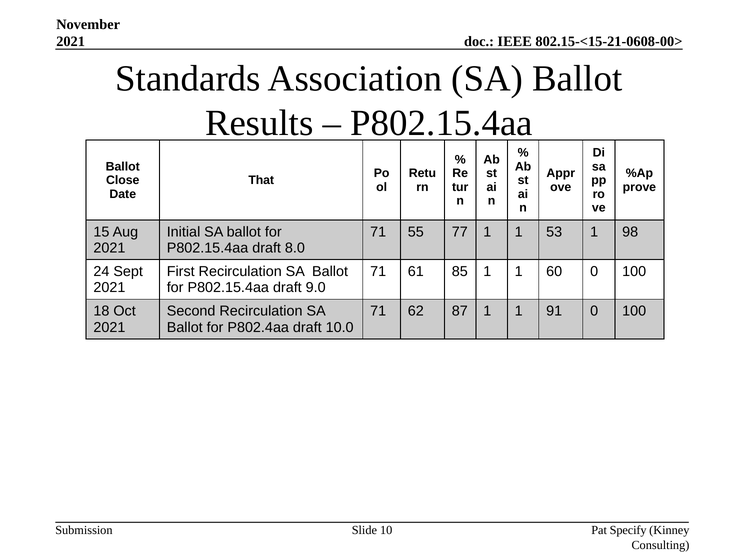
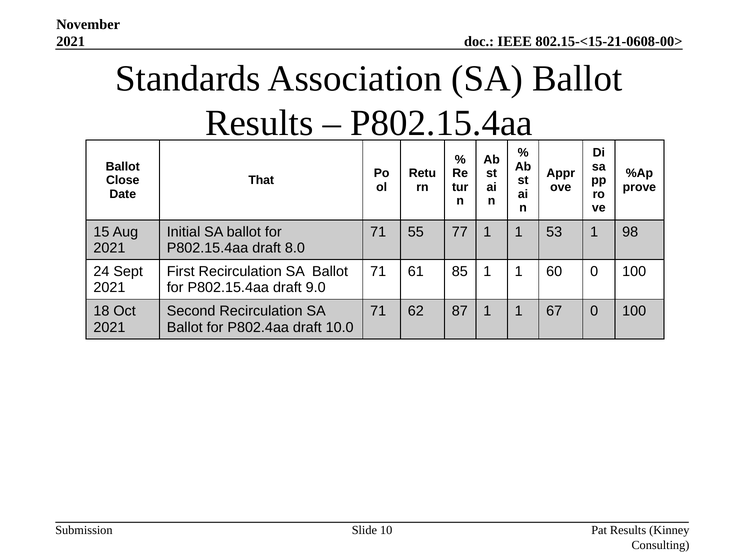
91: 91 -> 67 (554, 311)
Pat Specify: Specify -> Results (628, 531)
